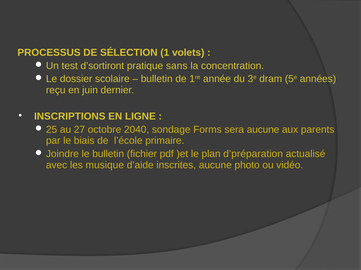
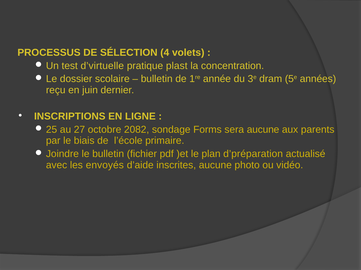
1: 1 -> 4 (165, 53)
d’sortiront: d’sortiront -> d’virtuelle (102, 66)
sans: sans -> plast (177, 66)
2040: 2040 -> 2082 (137, 130)
musique: musique -> envoyés (105, 165)
